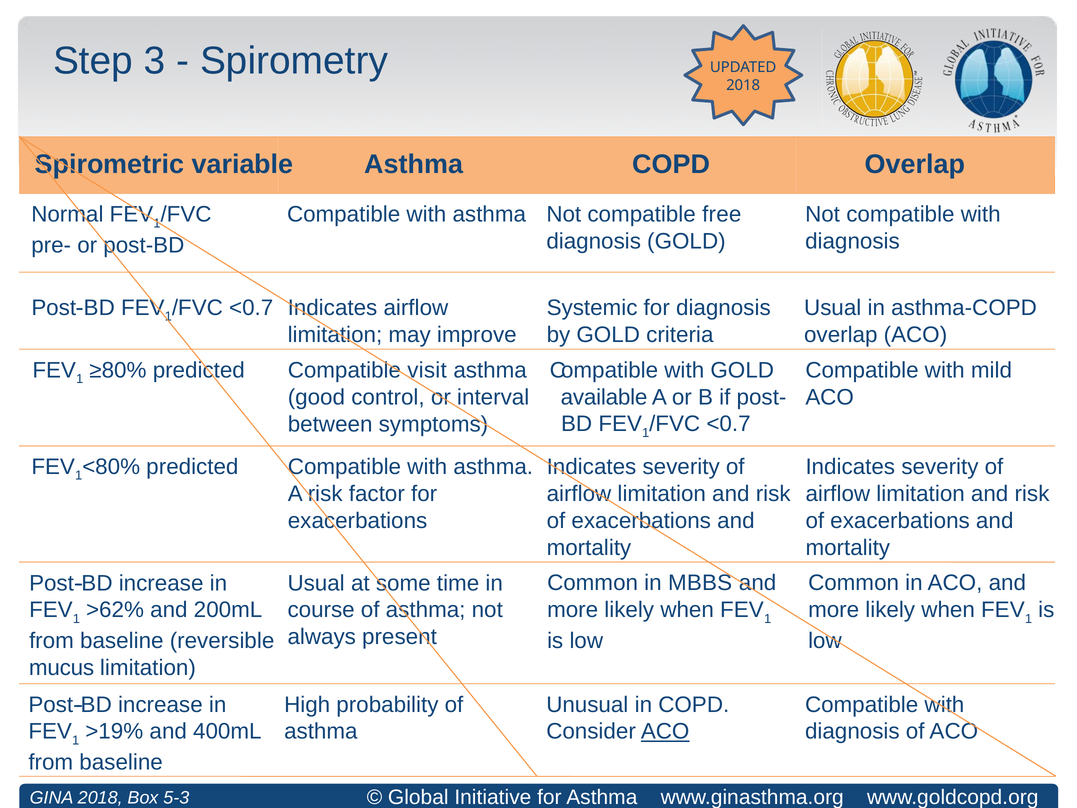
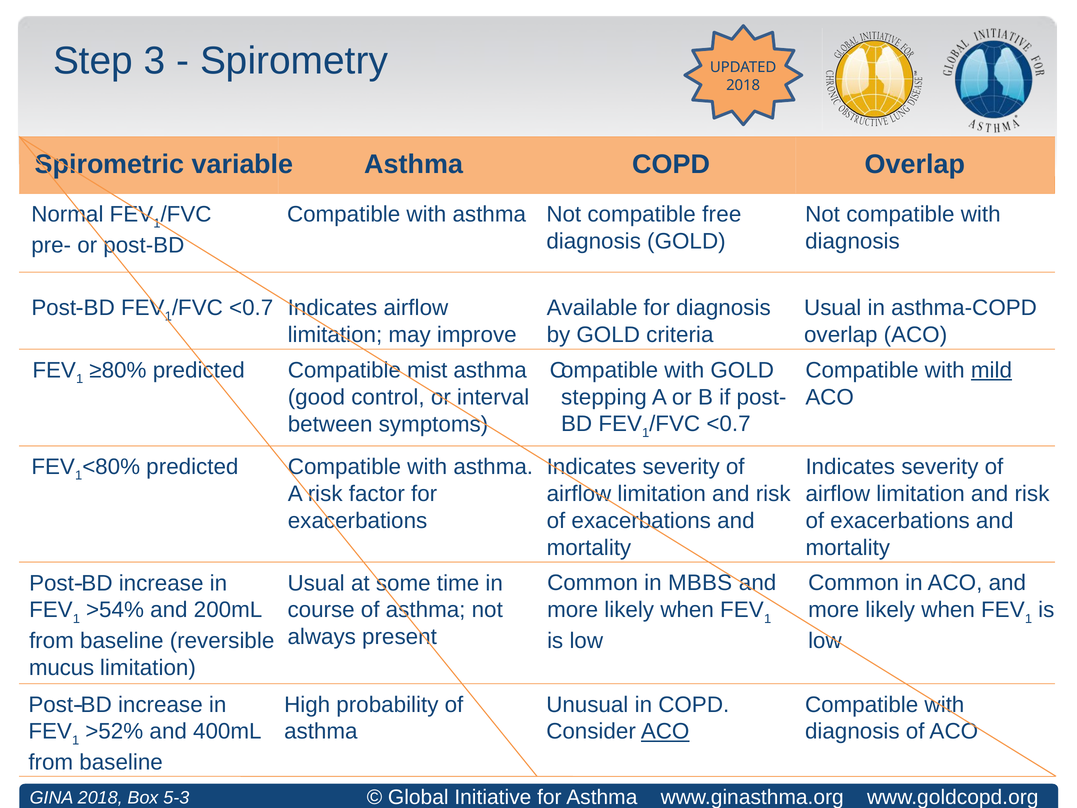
Systemic: Systemic -> Available (592, 308)
visit: visit -> mist (427, 370)
mild underline: none -> present (991, 370)
available: available -> stepping (604, 397)
>62%: >62% -> >54% (115, 610)
>19%: >19% -> >52% (114, 731)
